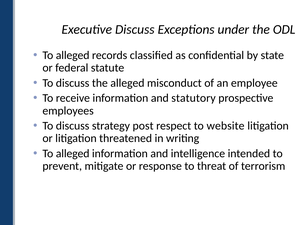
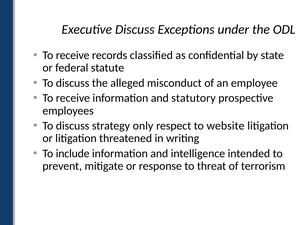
alleged: alleged -> receive (73, 55)
post: post -> only (143, 126)
alleged: alleged -> include (73, 153)
